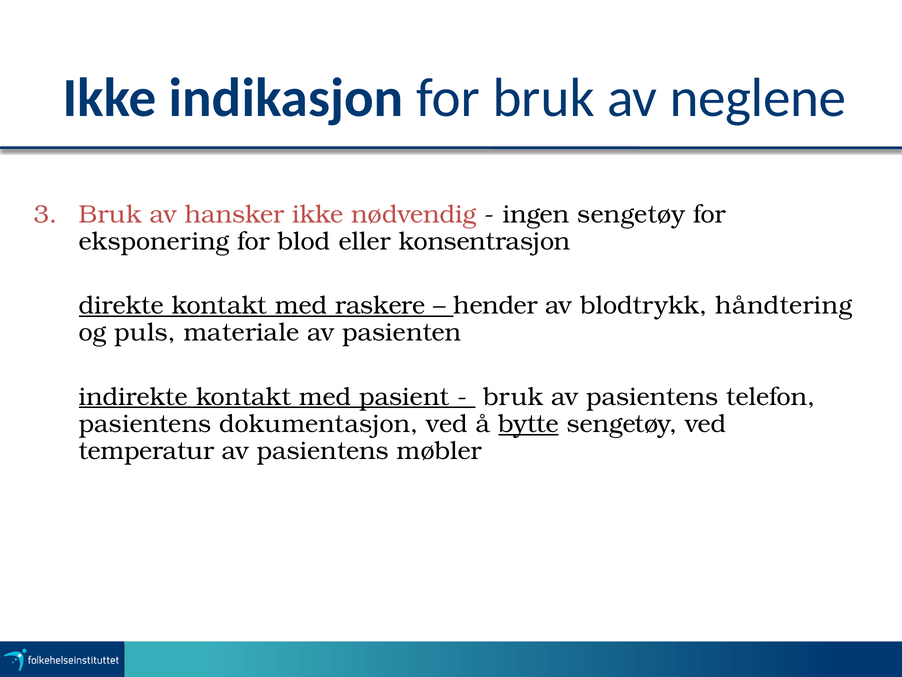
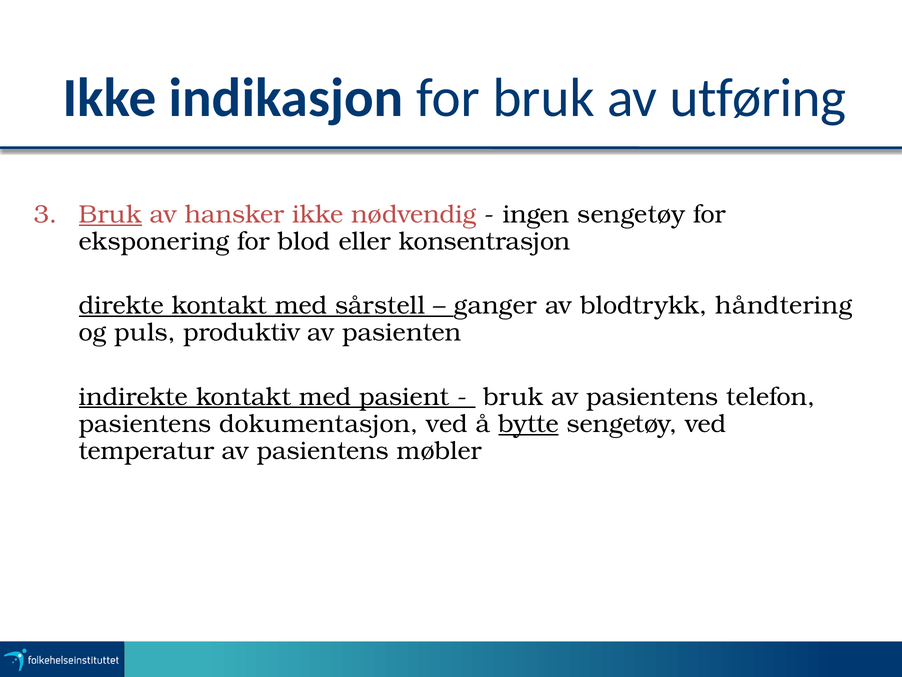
neglene: neglene -> utføring (758, 98)
Bruk underline: none -> present (110, 214)
raskere: raskere -> sårstell (380, 305)
hender: hender -> ganger (495, 305)
materiale: materiale -> produktiv (242, 332)
